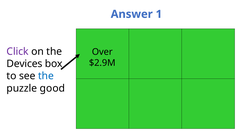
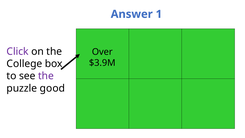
$2.9M: $2.9M -> $3.9M (102, 63)
Devices: Devices -> College (24, 64)
the colour: blue -> purple (46, 76)
